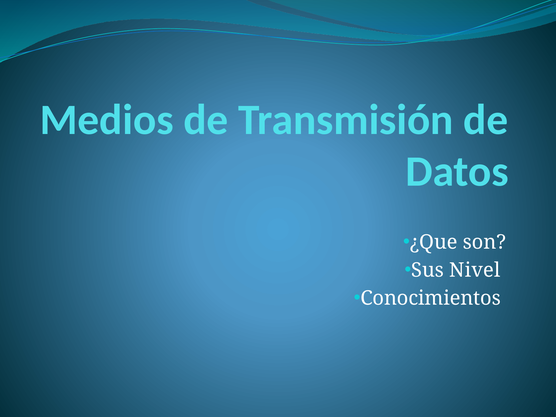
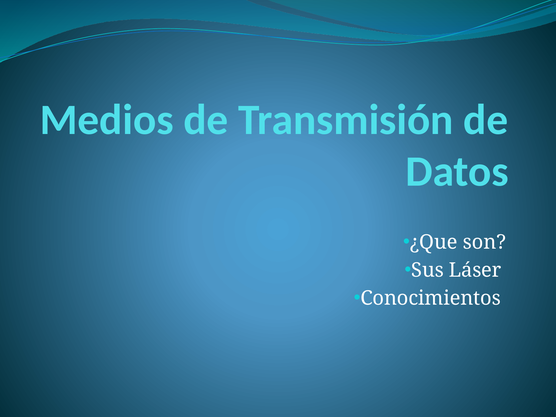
Nivel: Nivel -> Láser (475, 270)
